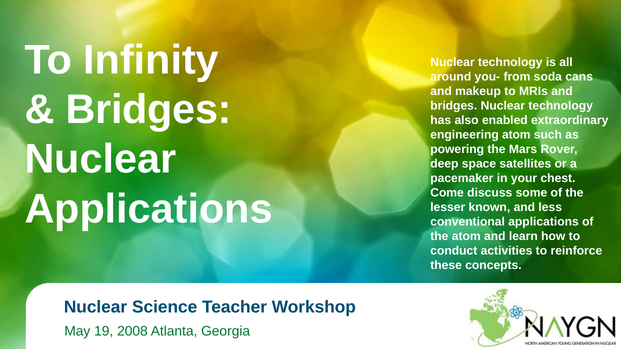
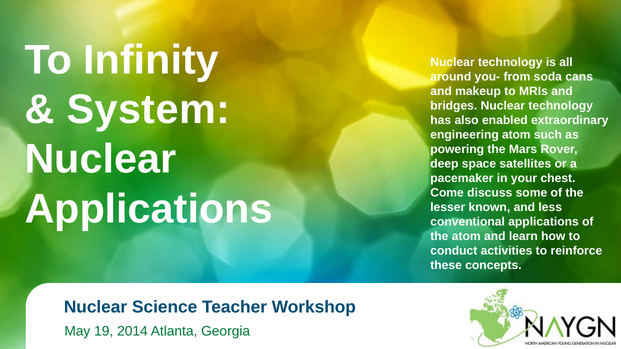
Bridges: Bridges -> System (148, 110)
2008: 2008 -> 2014 (132, 332)
